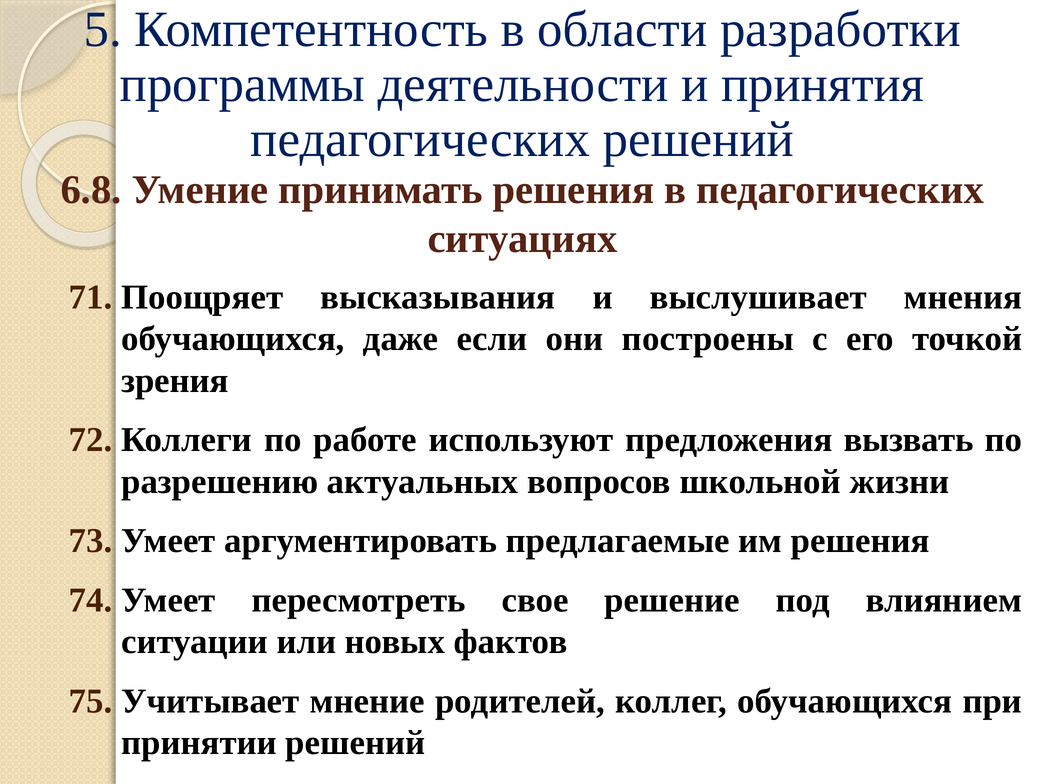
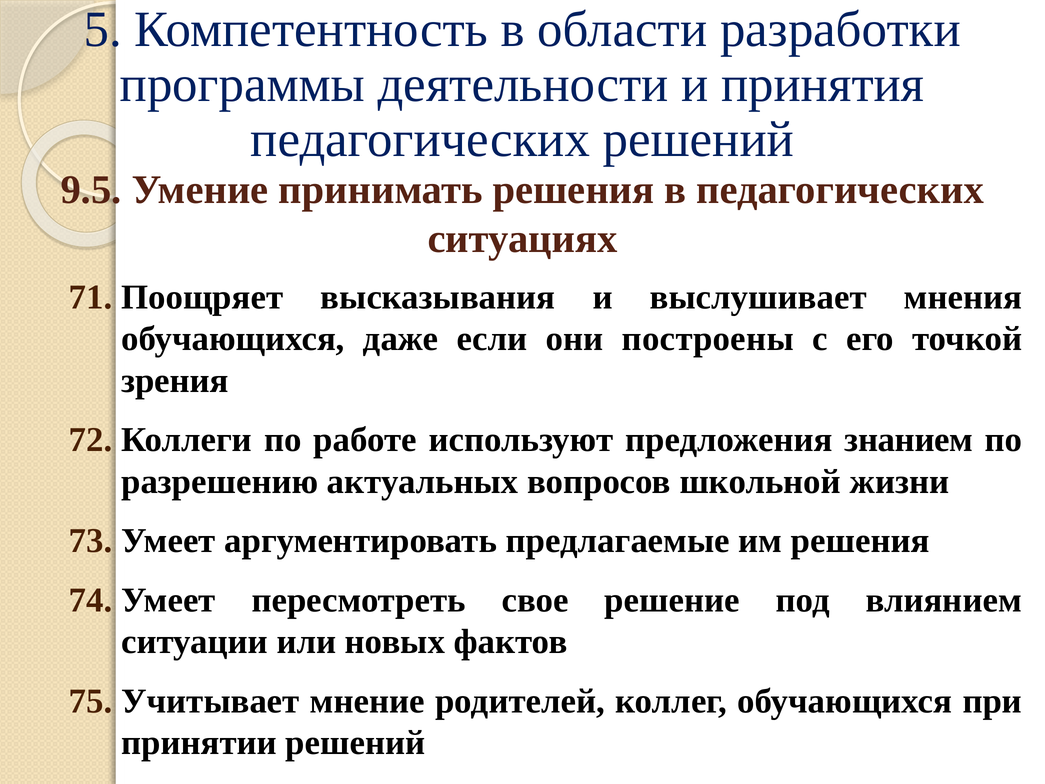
6.8: 6.8 -> 9.5 (91, 190)
вызвать: вызвать -> знанием (909, 440)
